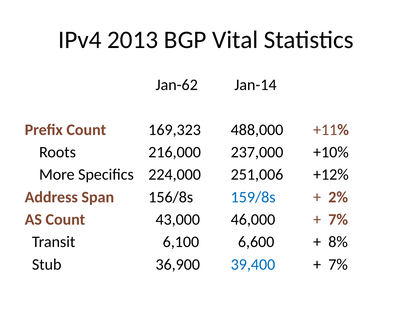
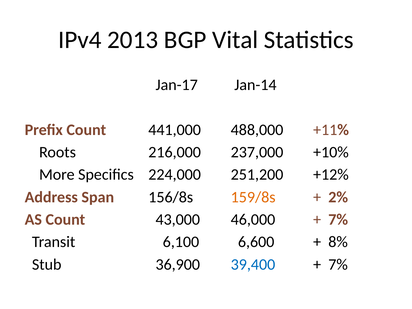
Jan-62: Jan-62 -> Jan-17 (177, 85)
169,323: 169,323 -> 441,000 (175, 130)
251,006: 251,006 -> 251,200 (257, 175)
159/8s colour: blue -> orange (253, 197)
